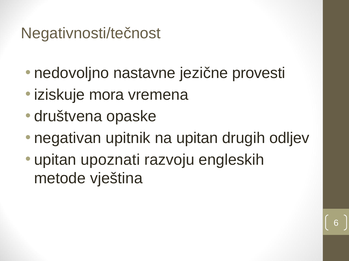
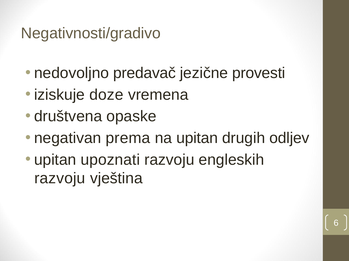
Negativnosti/tečnost: Negativnosti/tečnost -> Negativnosti/gradivo (91, 33)
nastavne: nastavne -> predavač (144, 73)
mora: mora -> doze (106, 95)
upitnik: upitnik -> prema (128, 138)
metode: metode -> razvoju (60, 179)
